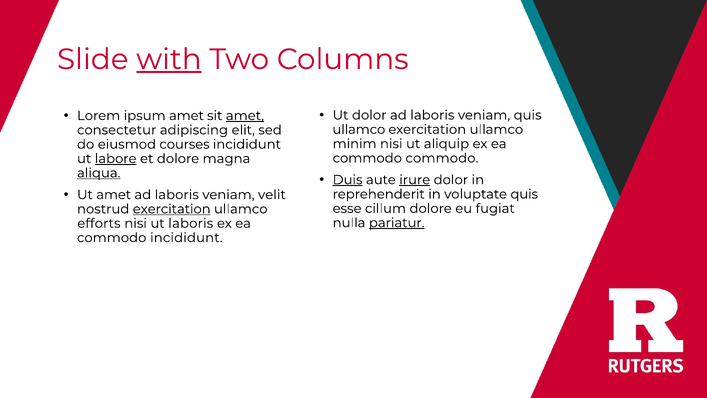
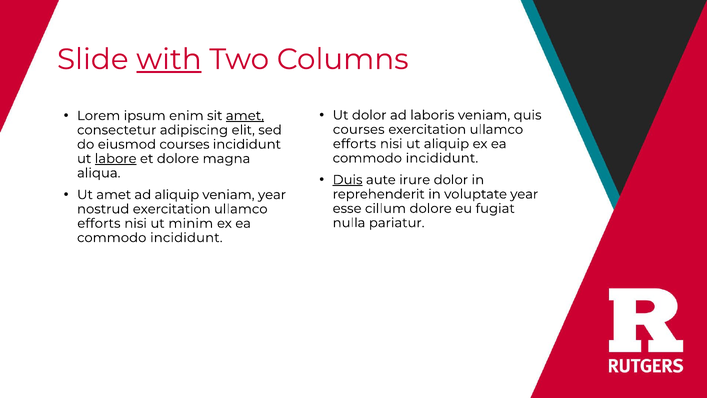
ipsum amet: amet -> enim (186, 116)
ullamco: ullamco -> courses (359, 129)
minim: minim -> efforts (354, 144)
commodo: commodo -> incididunt (442, 158)
aliqua underline: present -> none (99, 173)
irure underline: present -> none (415, 180)
laboris: laboris -> aliquip (177, 195)
veniam velit: velit -> year (272, 195)
voluptate quis: quis -> year (524, 194)
exercitation underline: present -> none (172, 209)
pariatur underline: present -> none (397, 223)
ut laboris: laboris -> minim (191, 223)
